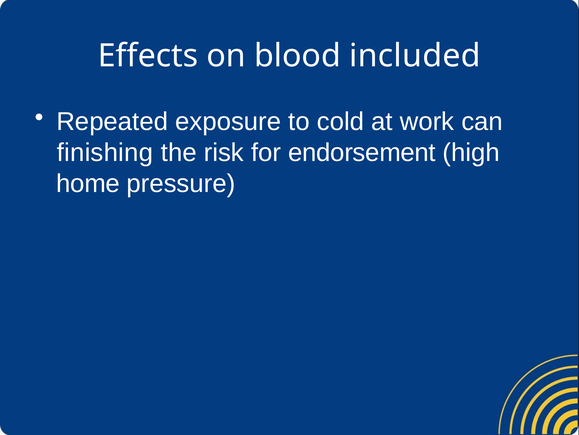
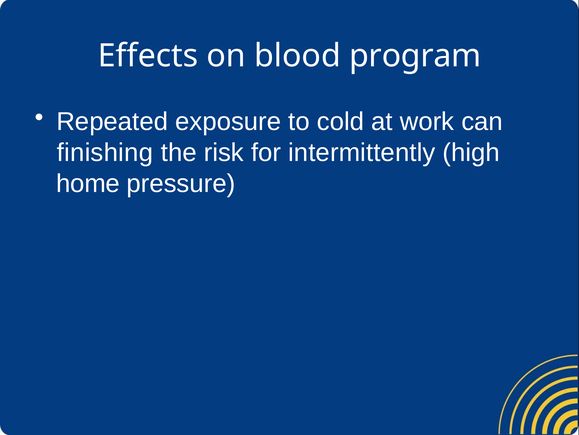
included: included -> program (415, 56)
endorsement: endorsement -> intermittently (362, 152)
